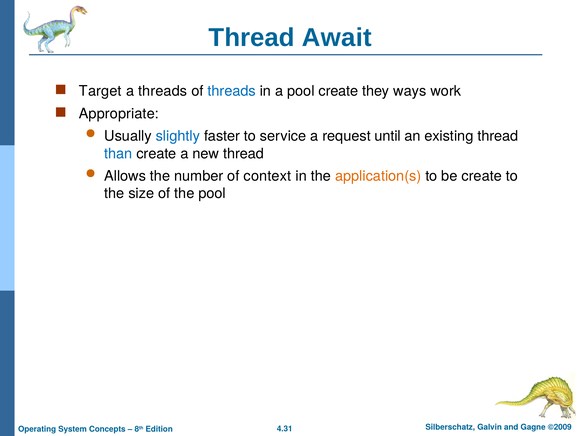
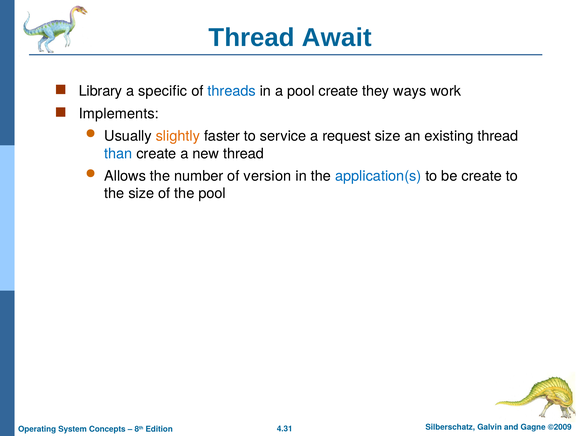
Target: Target -> Library (100, 91)
a threads: threads -> specific (163, 91)
Appropriate: Appropriate -> Implements (119, 114)
slightly colour: blue -> orange (178, 136)
request until: until -> size (388, 136)
context: context -> version (267, 176)
application(s colour: orange -> blue (378, 176)
